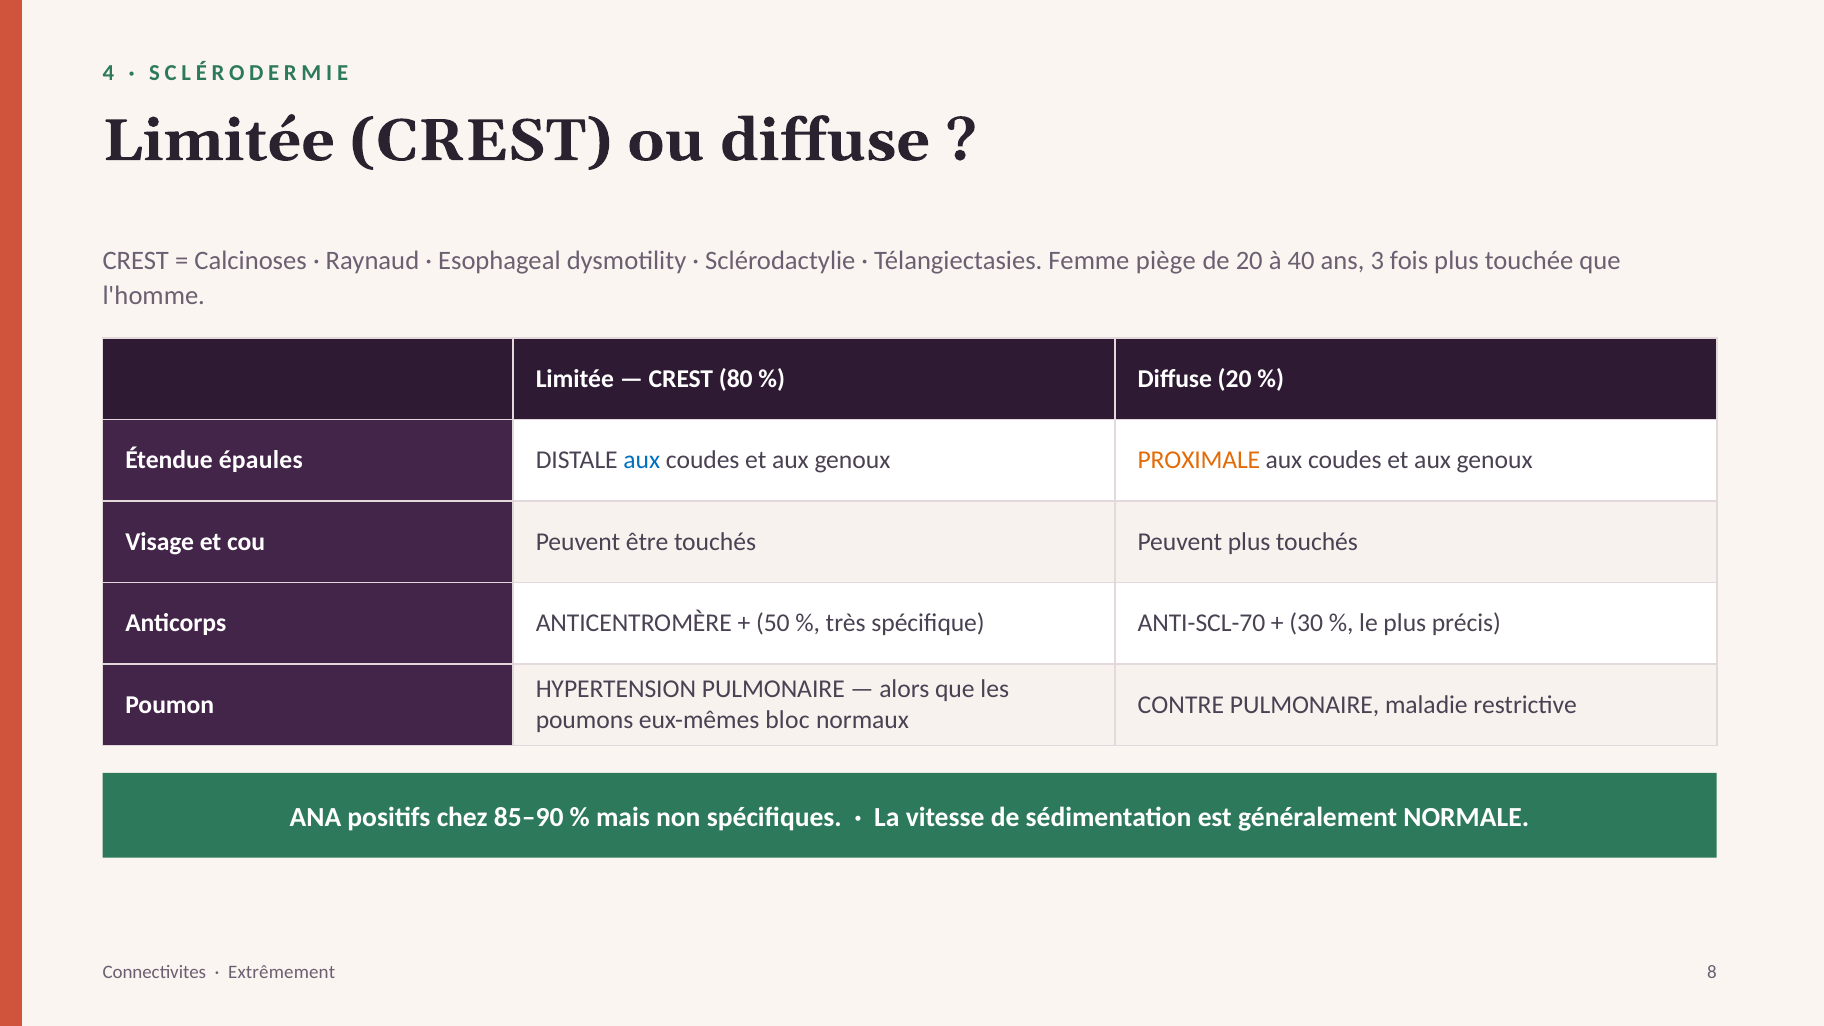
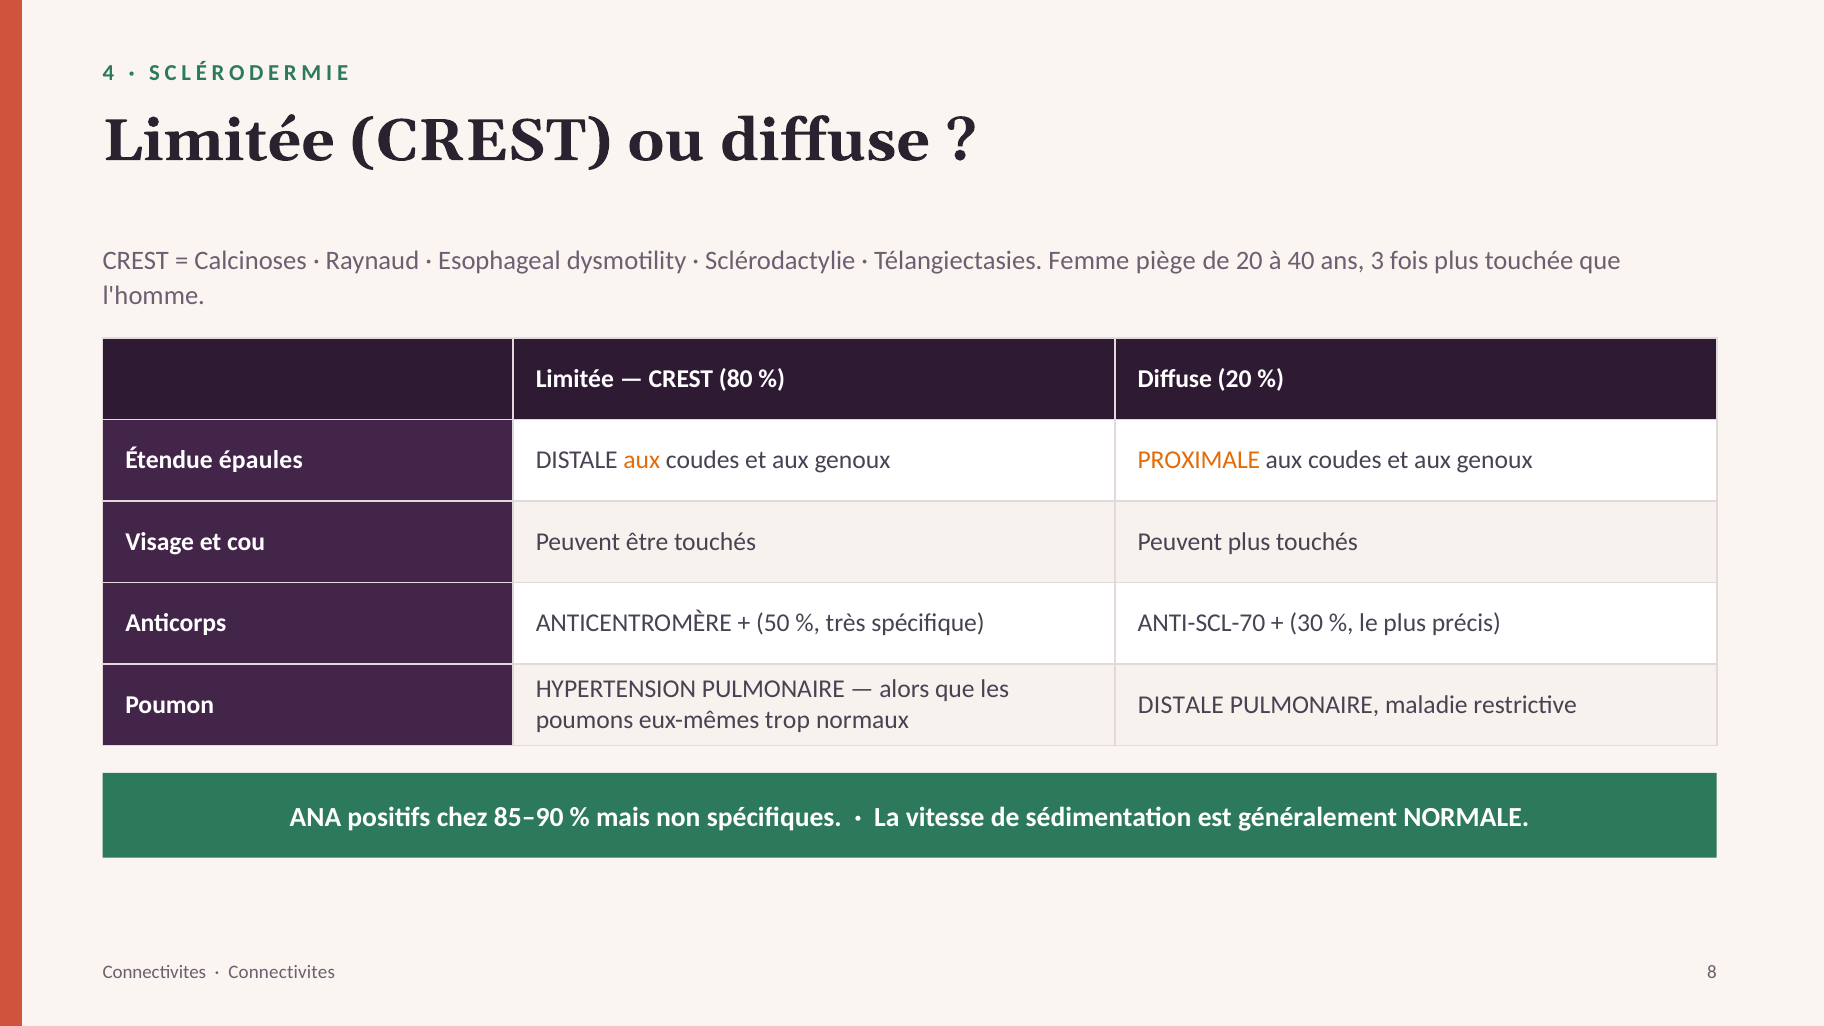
aux colour: blue -> orange (642, 460)
CONTRE: CONTRE -> DISTALE (1181, 705)
bloc: bloc -> trop (788, 721)
Extrêmement: Extrêmement -> Connectivites (282, 973)
